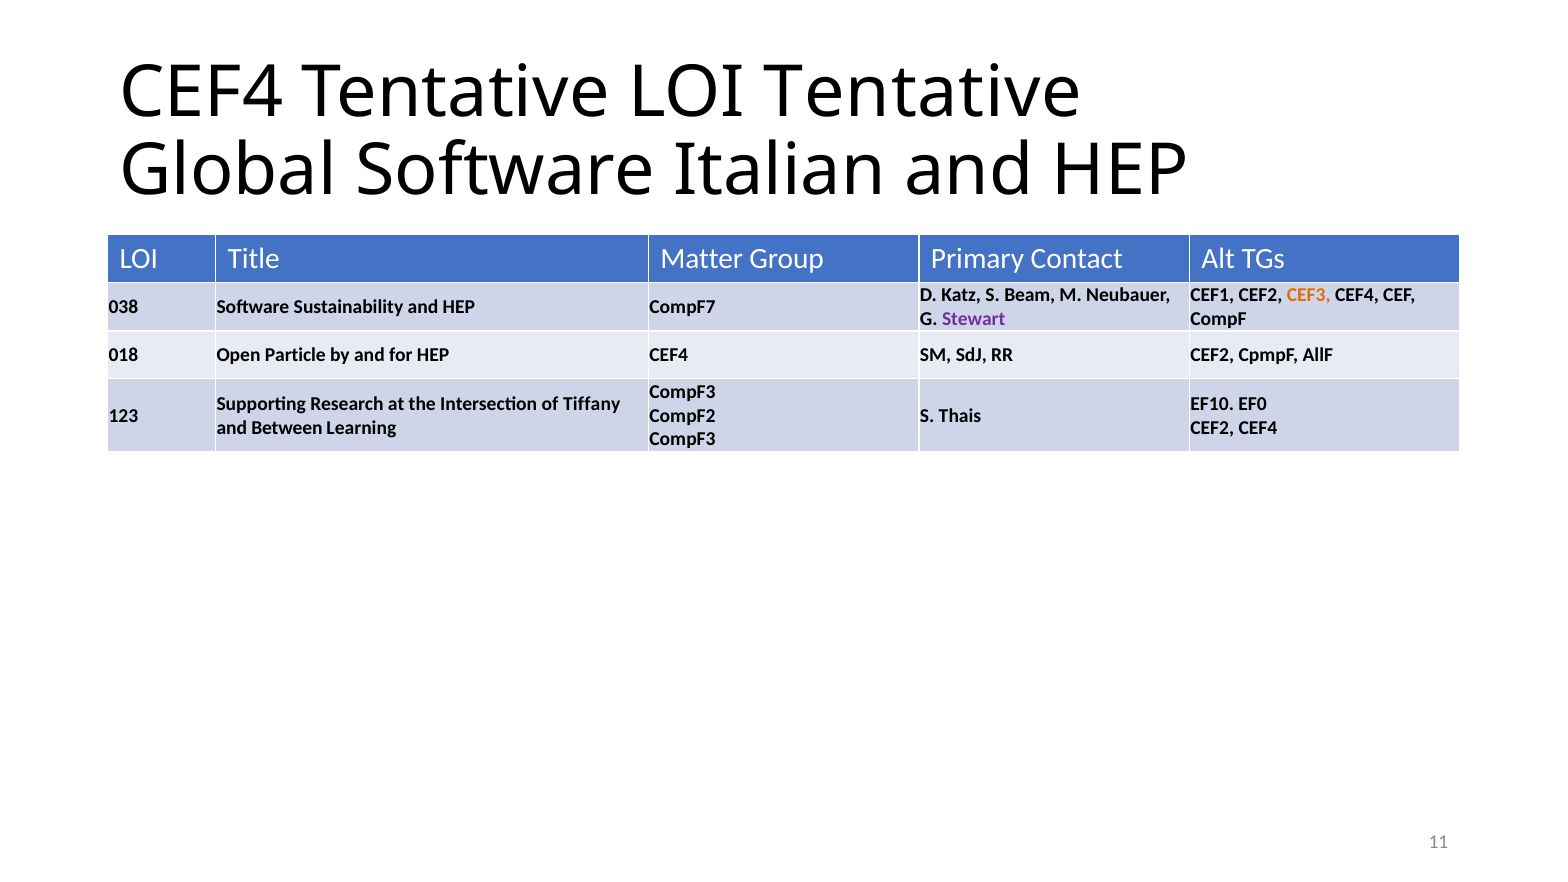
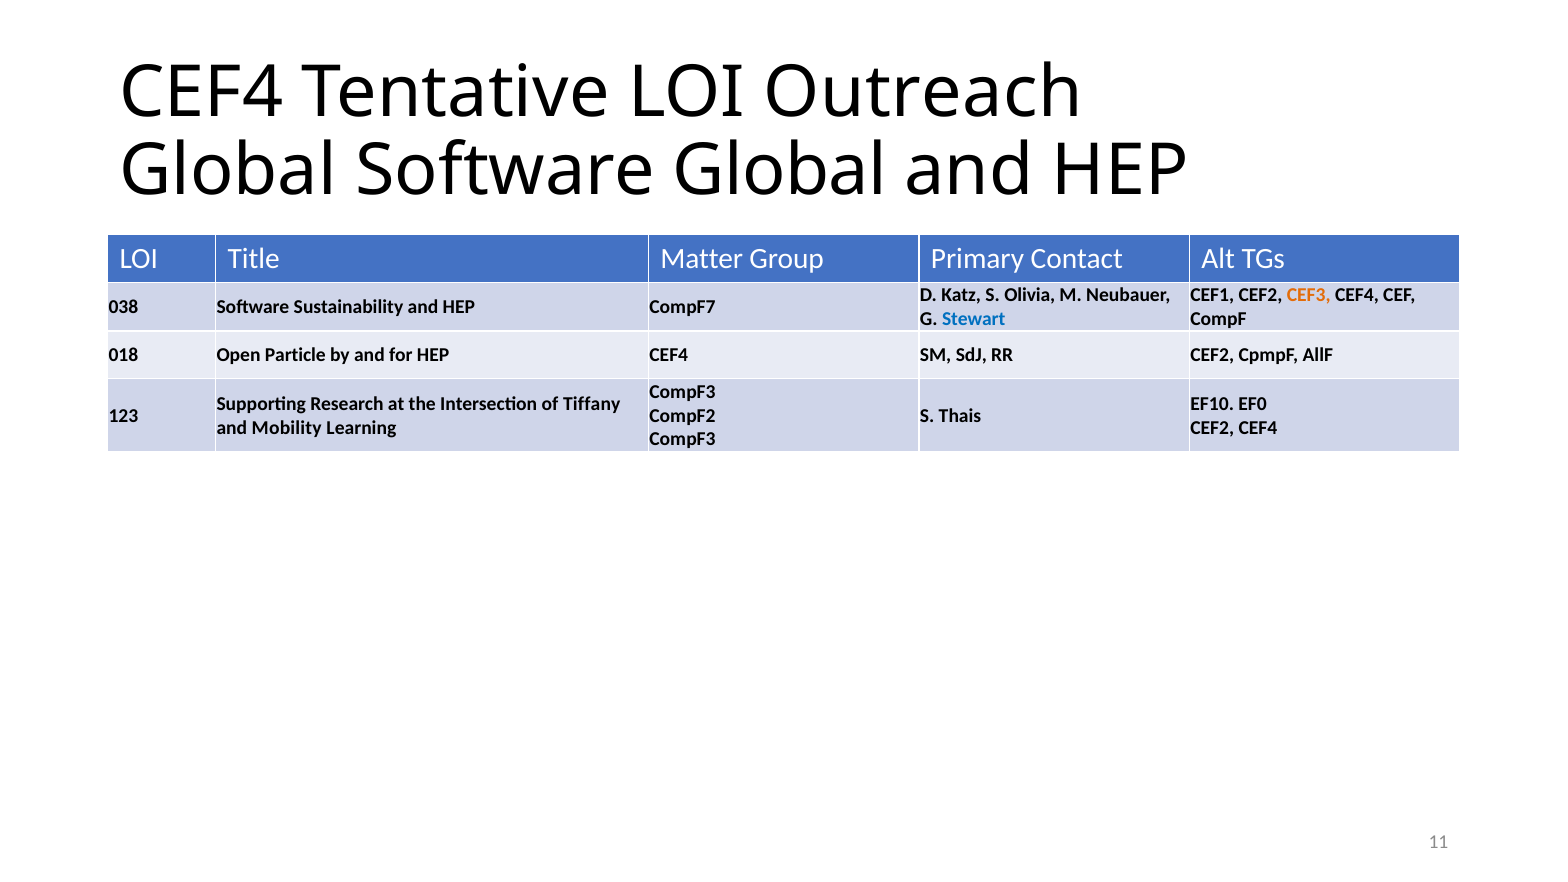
LOI Tentative: Tentative -> Outreach (923, 93)
Software Italian: Italian -> Global (780, 171)
Beam: Beam -> Olivia (1030, 295)
Stewart colour: purple -> blue (974, 319)
Between: Between -> Mobility (287, 428)
